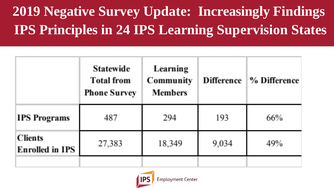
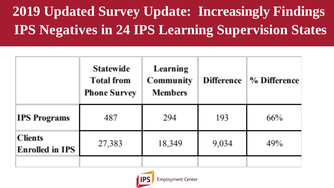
Negative: Negative -> Updated (69, 11)
Principles: Principles -> Negatives (68, 30)
